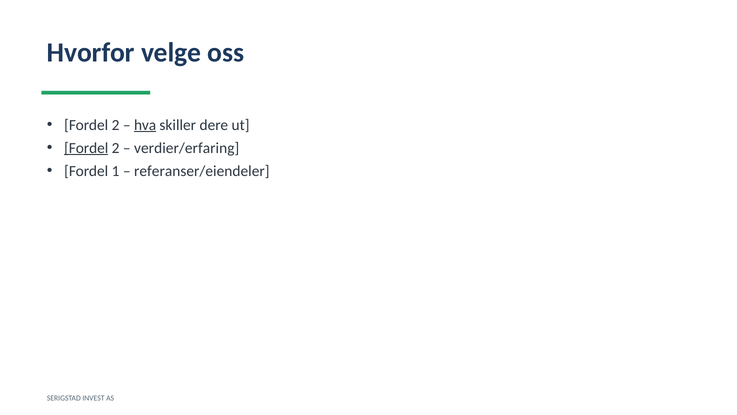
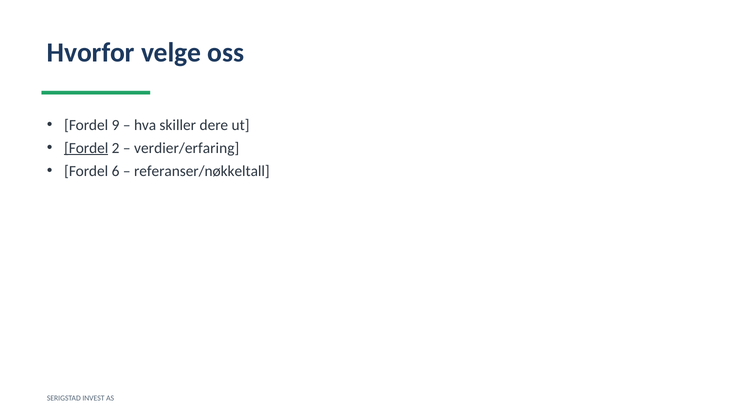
2: 2 -> 9 (116, 125)
hva underline: present -> none (145, 125)
1: 1 -> 6 (116, 171)
referanser/eiendeler: referanser/eiendeler -> referanser/nøkkeltall (202, 171)
